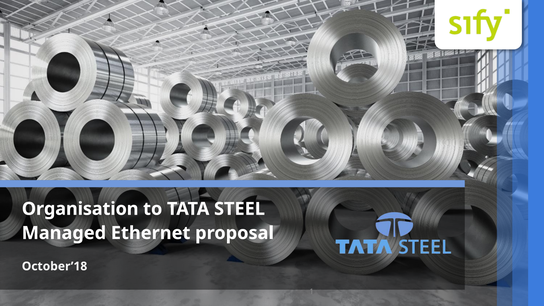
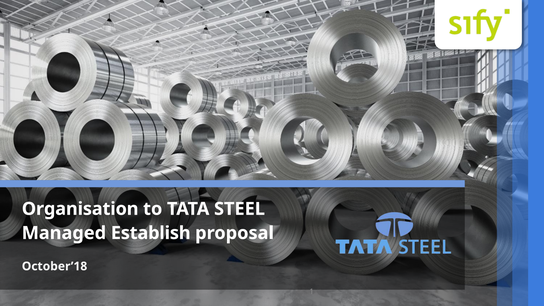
Ethernet: Ethernet -> Establish (151, 233)
